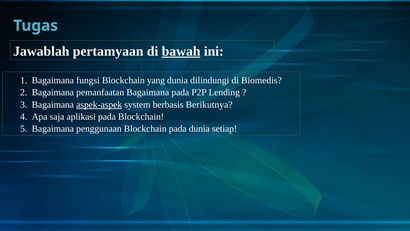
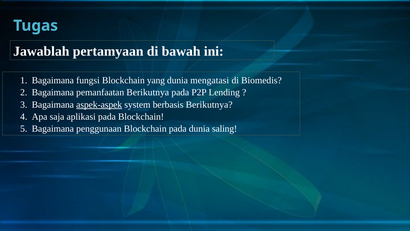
bawah underline: present -> none (181, 51)
dilindungi: dilindungi -> mengatasi (210, 80)
pemanfaatan Bagaimana: Bagaimana -> Berikutnya (148, 92)
setiap: setiap -> saling (225, 129)
